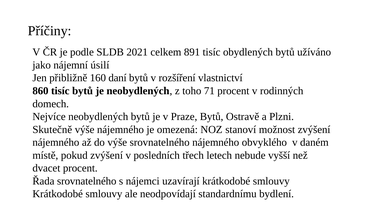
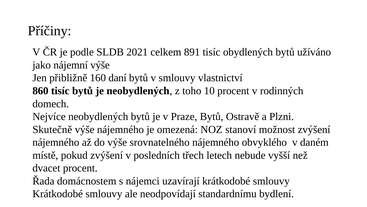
nájemní úsilí: úsilí -> výše (100, 65)
v rozšíření: rozšíření -> smlouvy (177, 78)
71: 71 -> 10 (209, 91)
Řada srovnatelného: srovnatelného -> domácnostem (87, 181)
